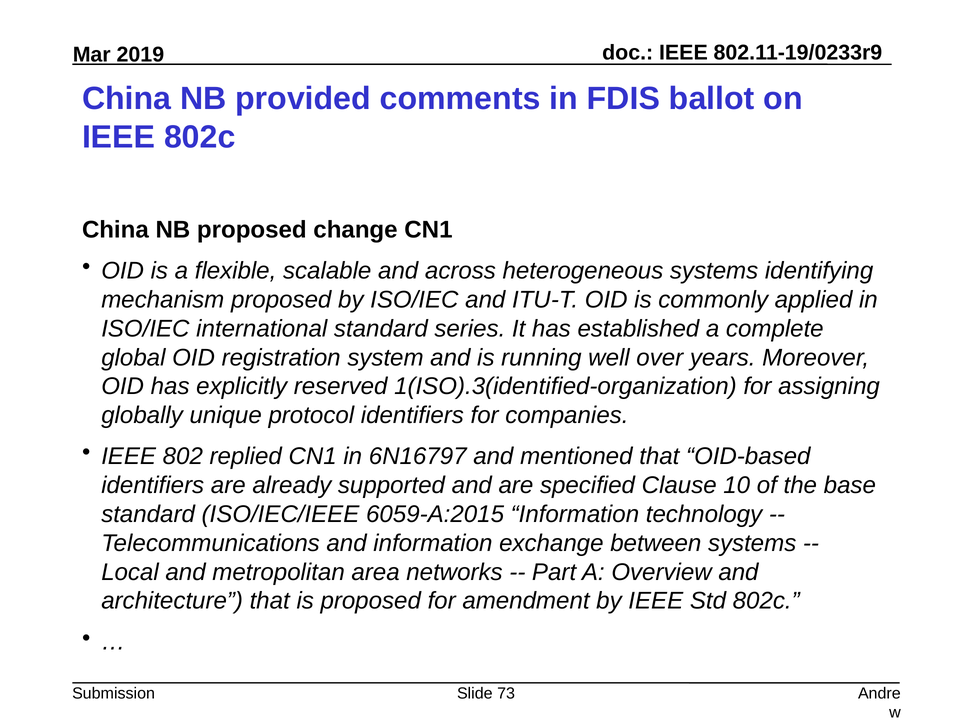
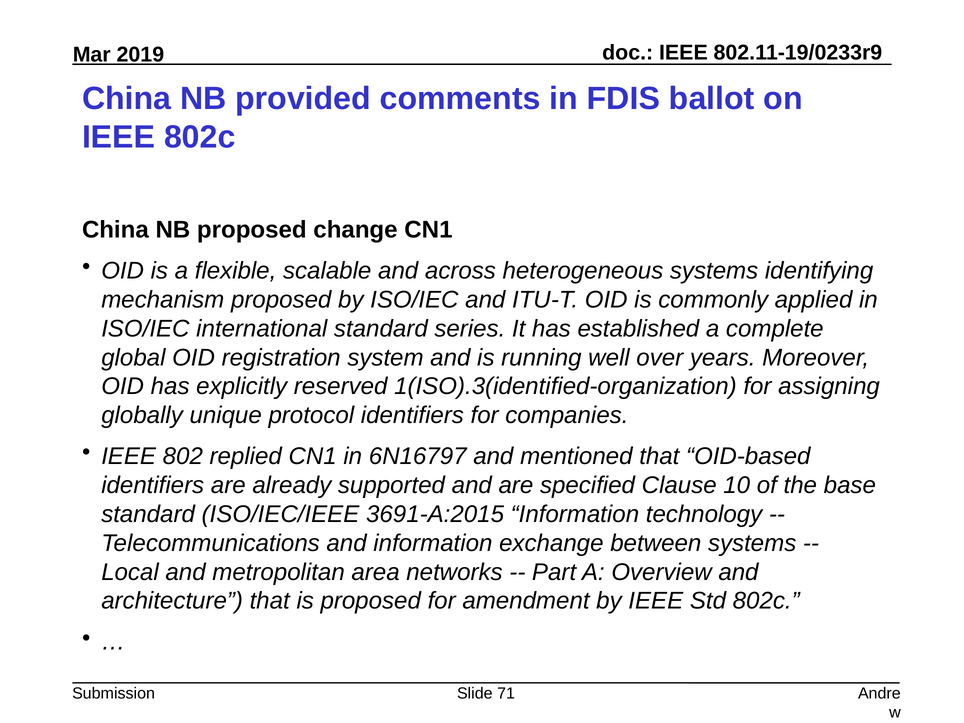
6059-A:2015: 6059-A:2015 -> 3691-A:2015 (435, 514)
73: 73 -> 71 (506, 693)
